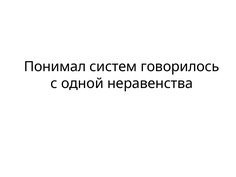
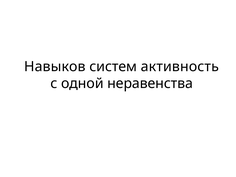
Понимал: Понимал -> Навыков (55, 67)
говорилось: говорилось -> активность (180, 67)
